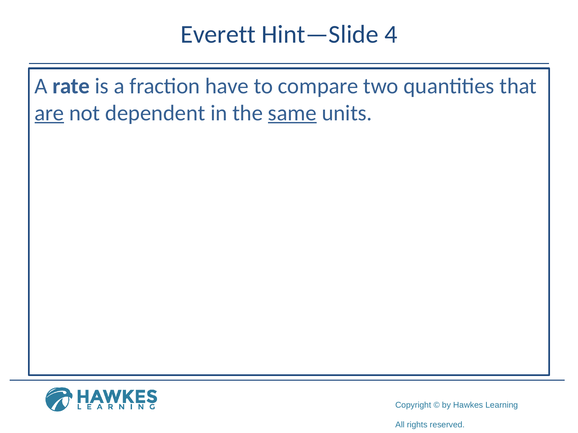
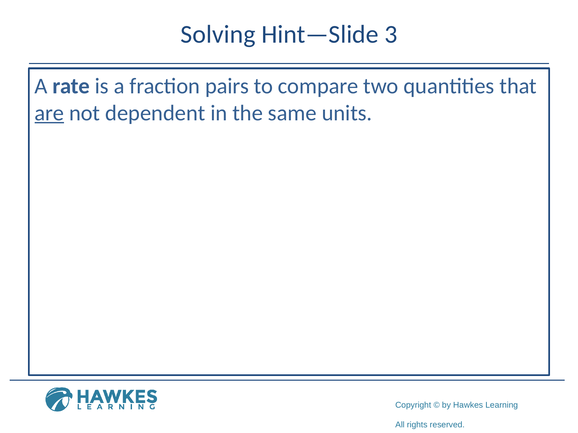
Everett: Everett -> Solving (218, 35)
4: 4 -> 3 (391, 35)
have: have -> pairs (227, 86)
same underline: present -> none (292, 113)
